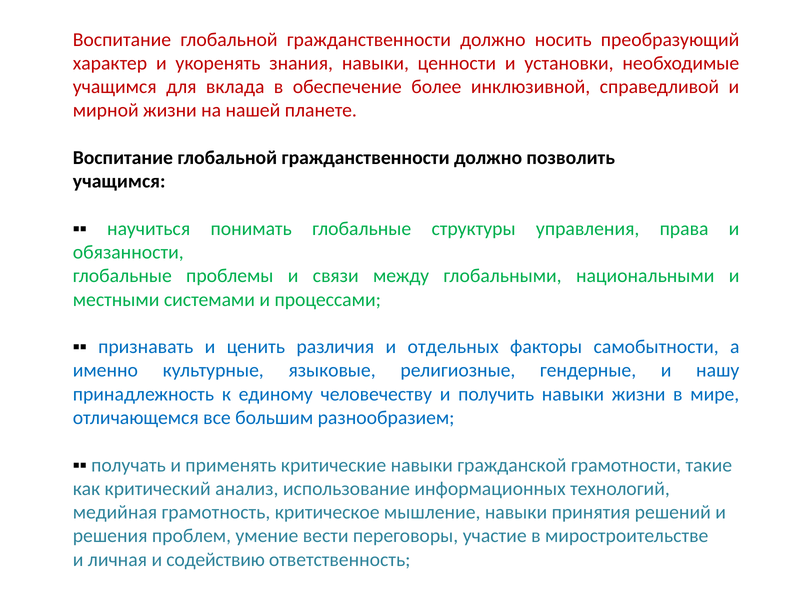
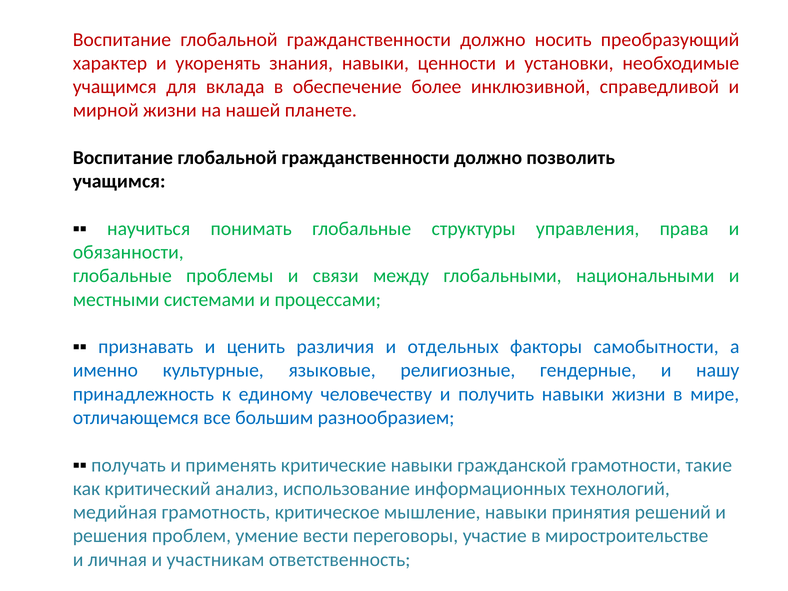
содействию: содействию -> участникам (215, 560)
